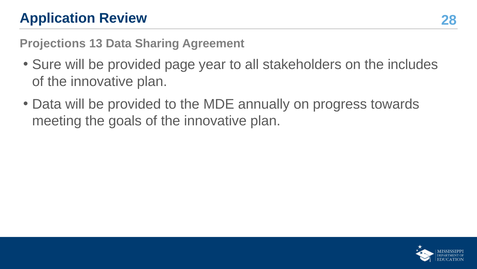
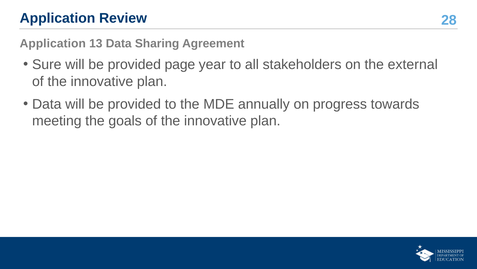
Projections: Projections -> Application (53, 43)
includes: includes -> external (413, 65)
